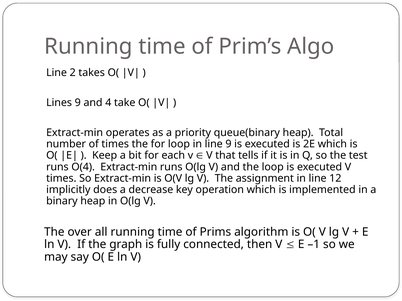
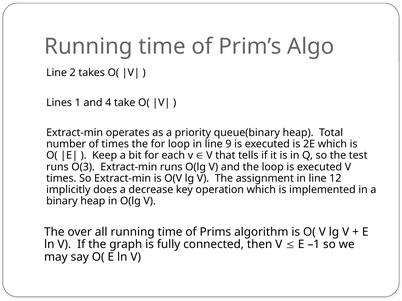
Lines 9: 9 -> 1 (78, 103)
O(4: O(4 -> O(3 (83, 167)
